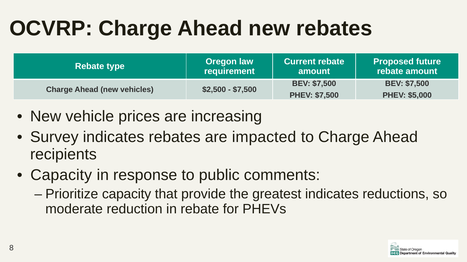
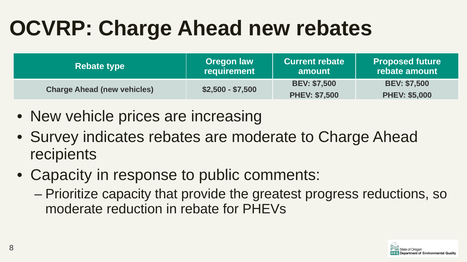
are impacted: impacted -> moderate (264, 137)
greatest indicates: indicates -> progress (332, 194)
